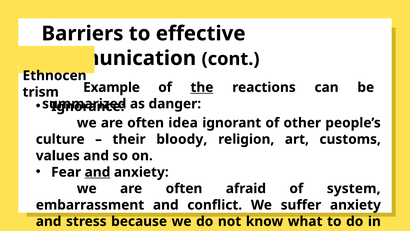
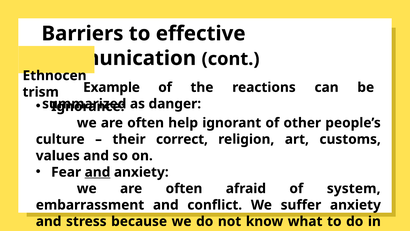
the underline: present -> none (202, 87)
idea: idea -> help (183, 123)
bloody: bloody -> correct (182, 139)
